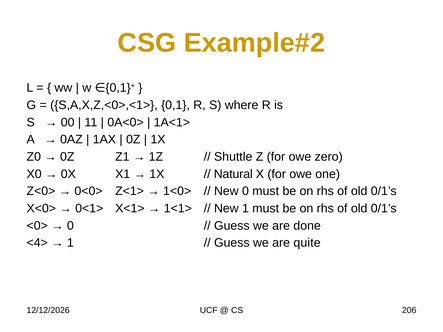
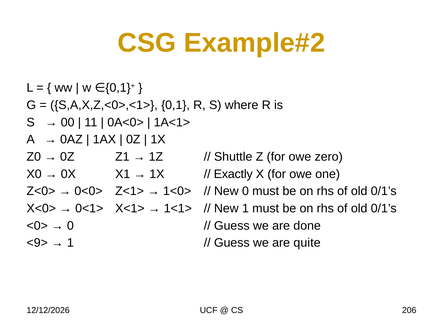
Natural: Natural -> Exactly (233, 174)
<4>: <4> -> <9> (37, 243)
